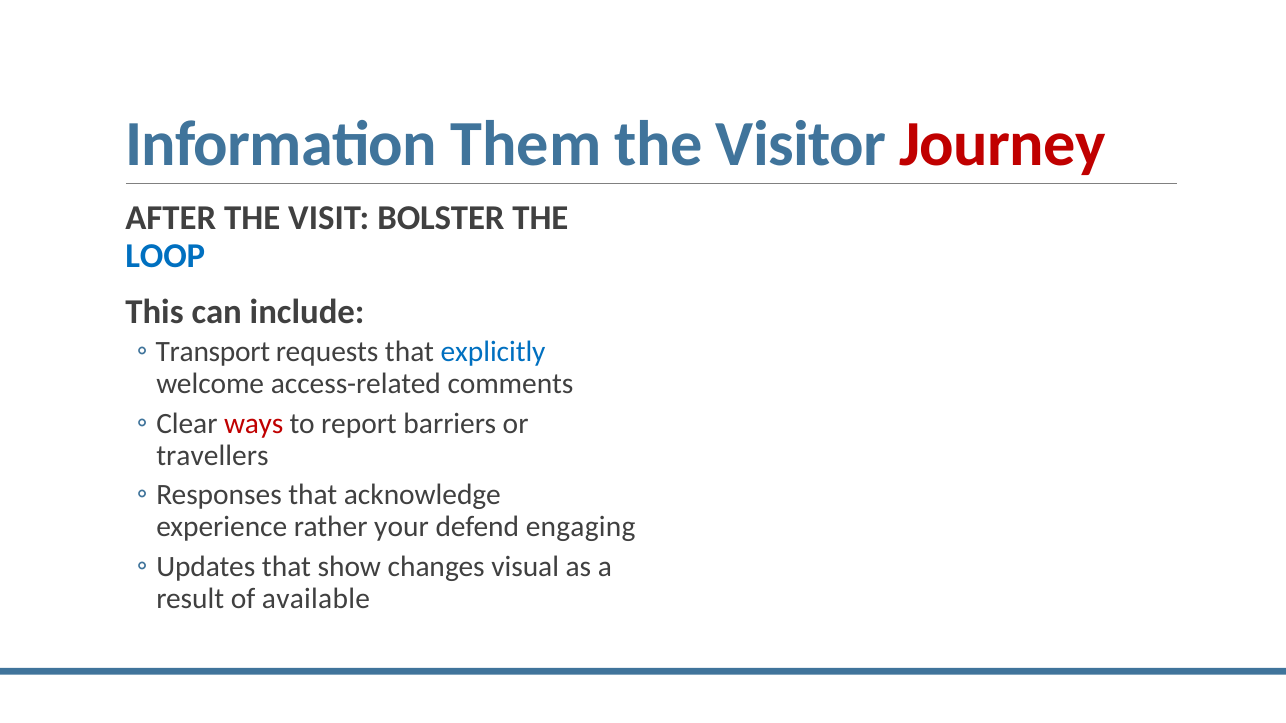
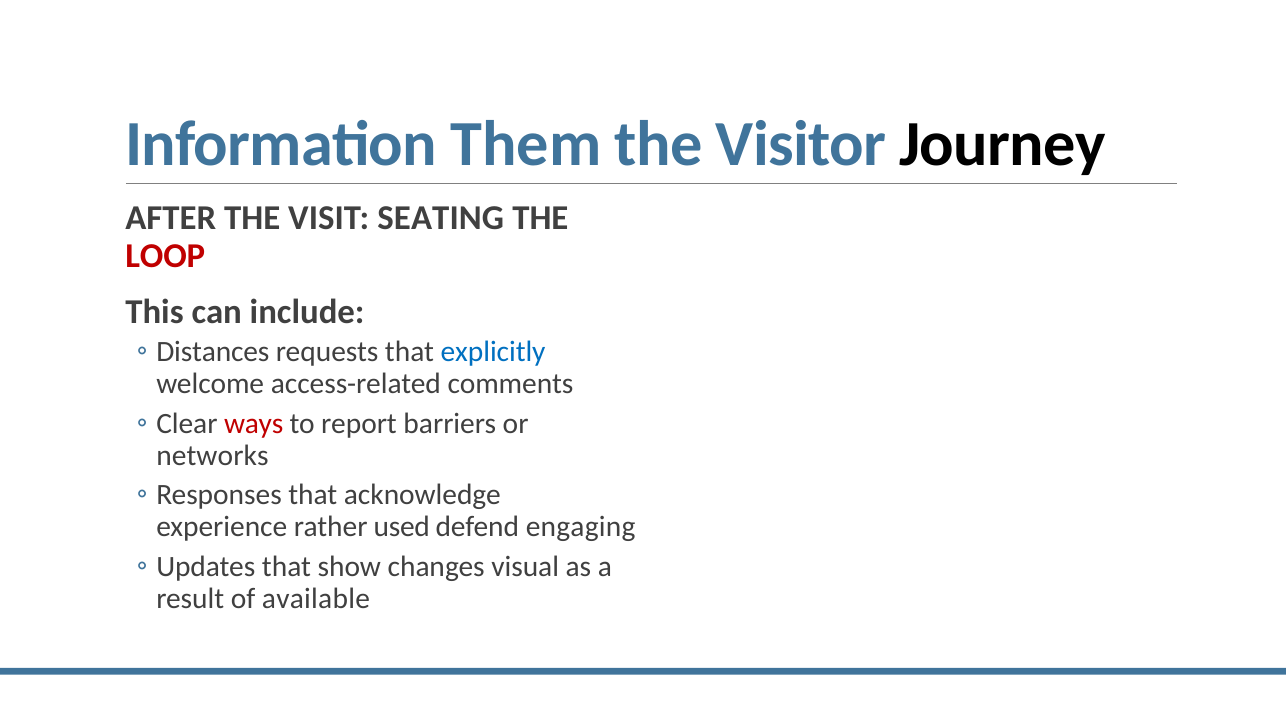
Journey colour: red -> black (1002, 144)
BOLSTER: BOLSTER -> SEATING (441, 218)
LOOP colour: blue -> red (165, 256)
Transport: Transport -> Distances (213, 352)
travellers: travellers -> networks (212, 456)
your: your -> used (402, 527)
